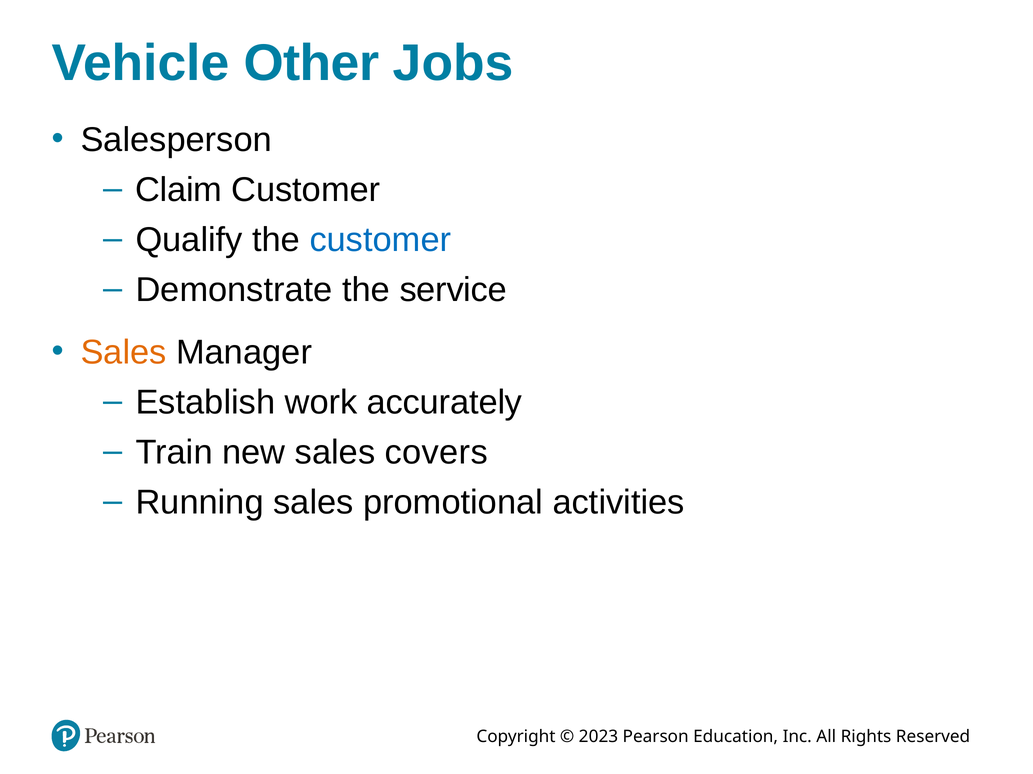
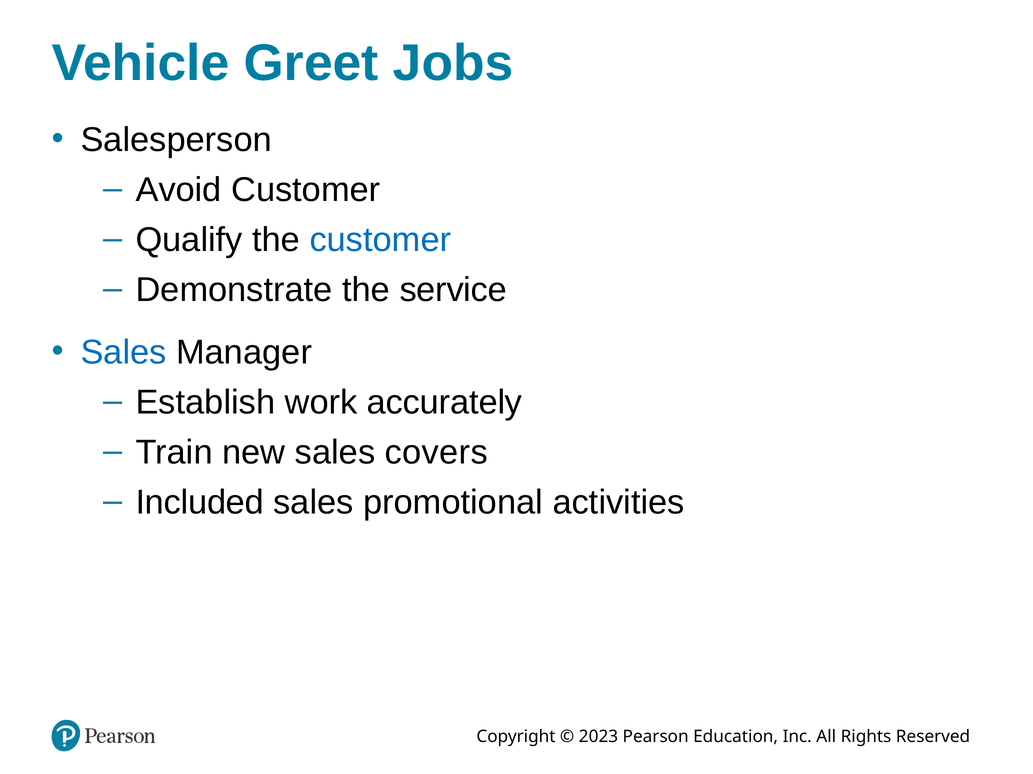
Other: Other -> Greet (311, 63)
Claim: Claim -> Avoid (179, 190)
Sales colour: orange -> blue (124, 353)
Running: Running -> Included (200, 503)
